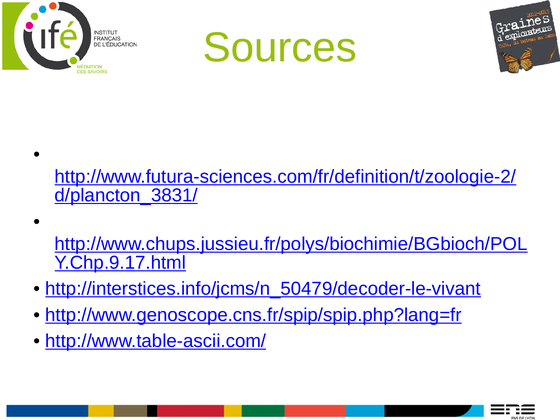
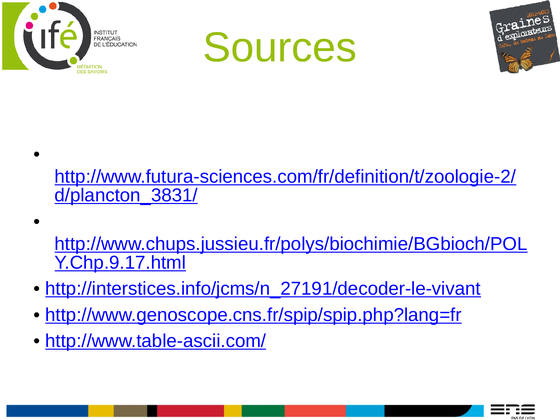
http://interstices.info/jcms/n_50479/decoder-le-vivant: http://interstices.info/jcms/n_50479/decoder-le-vivant -> http://interstices.info/jcms/n_27191/decoder-le-vivant (263, 289)
